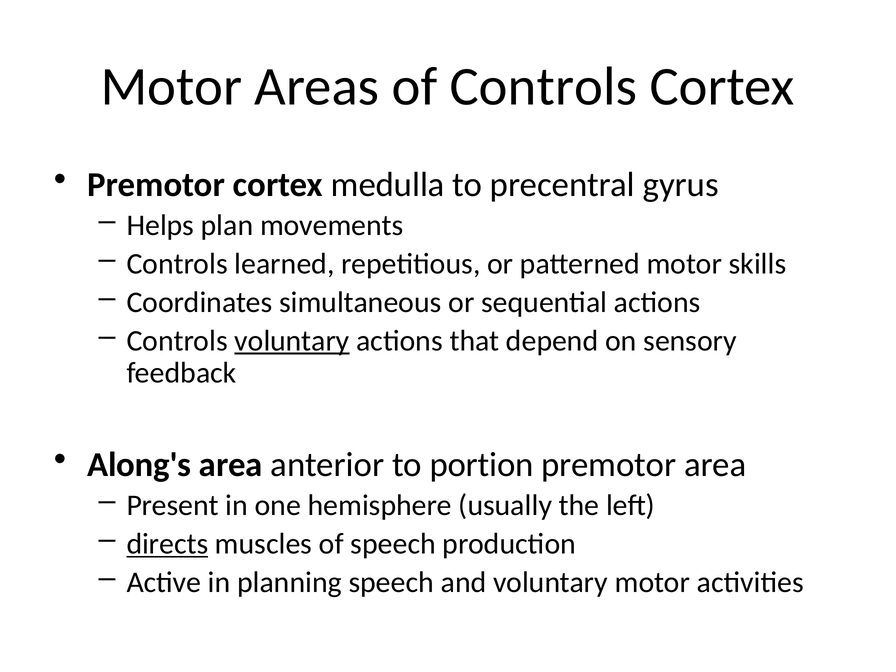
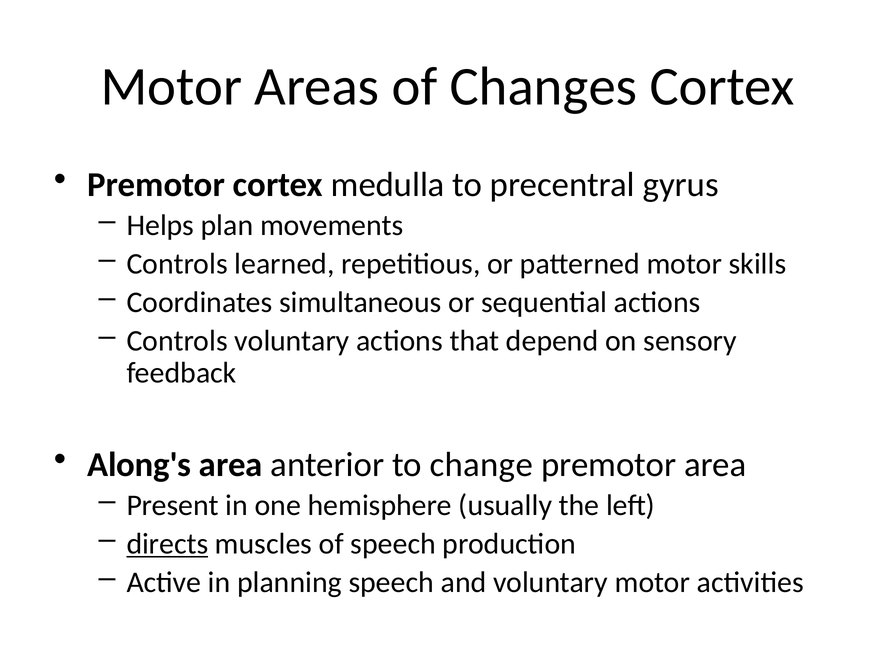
of Controls: Controls -> Changes (543, 87)
voluntary underline: present -> none (292, 341)
portion: portion -> change (481, 465)
